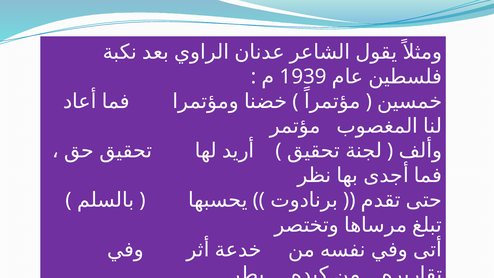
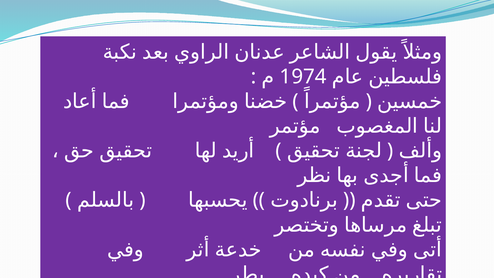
1939: 1939 -> 1974 (303, 77)
